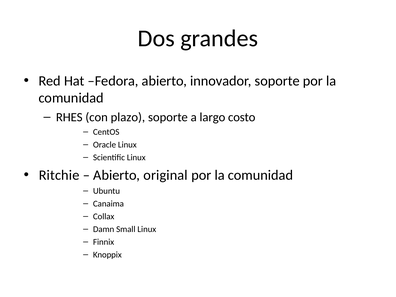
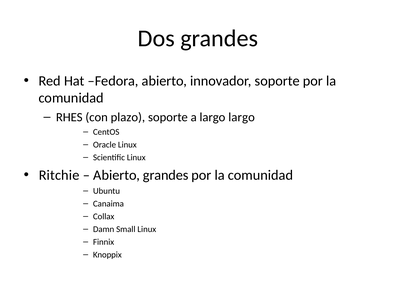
largo costo: costo -> largo (242, 117)
Abierto original: original -> grandes (166, 175)
